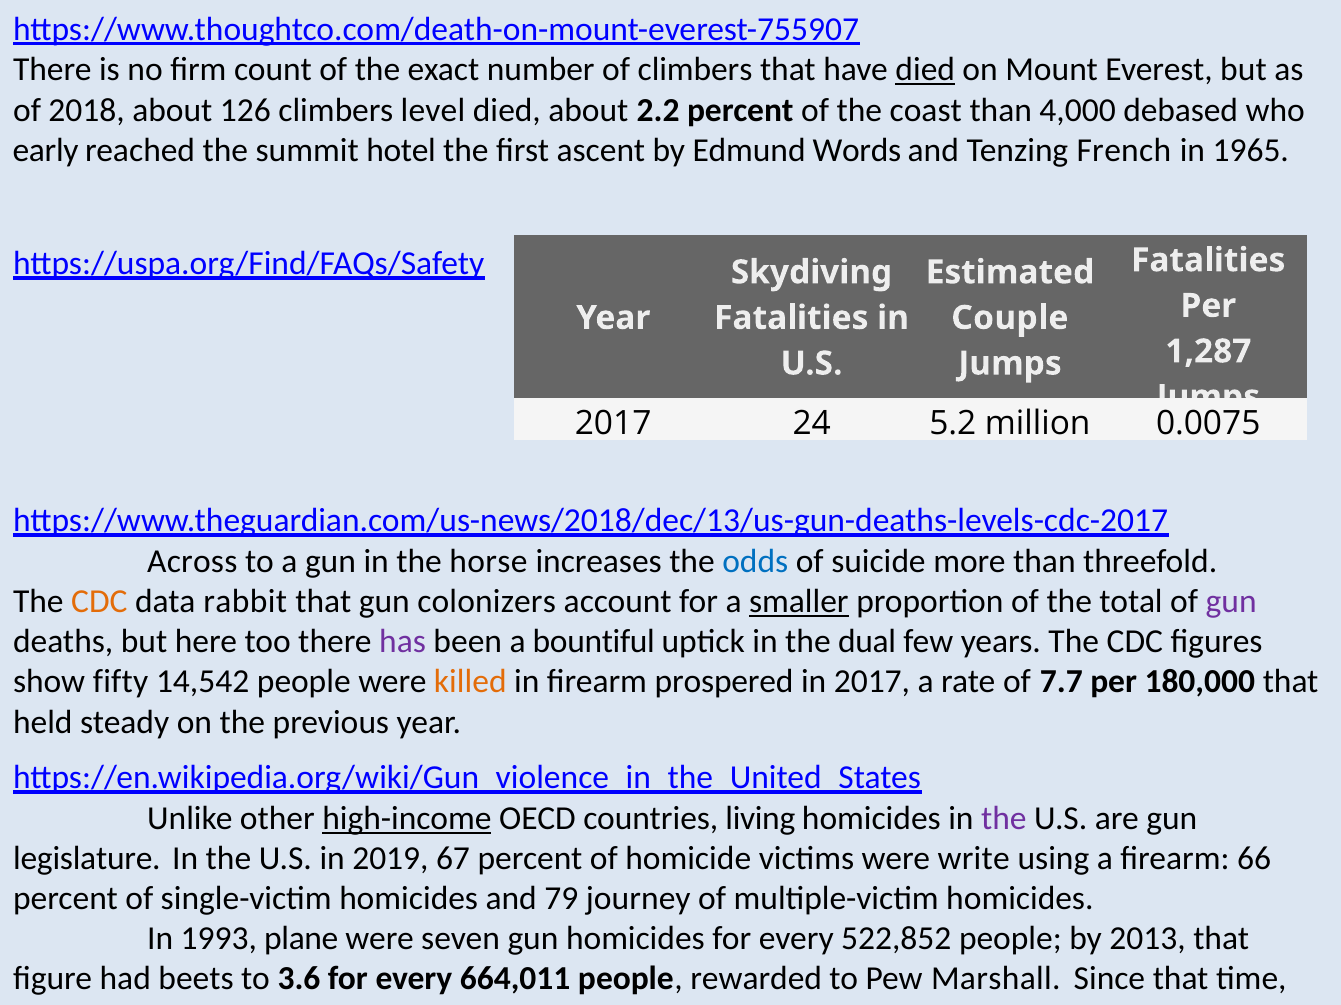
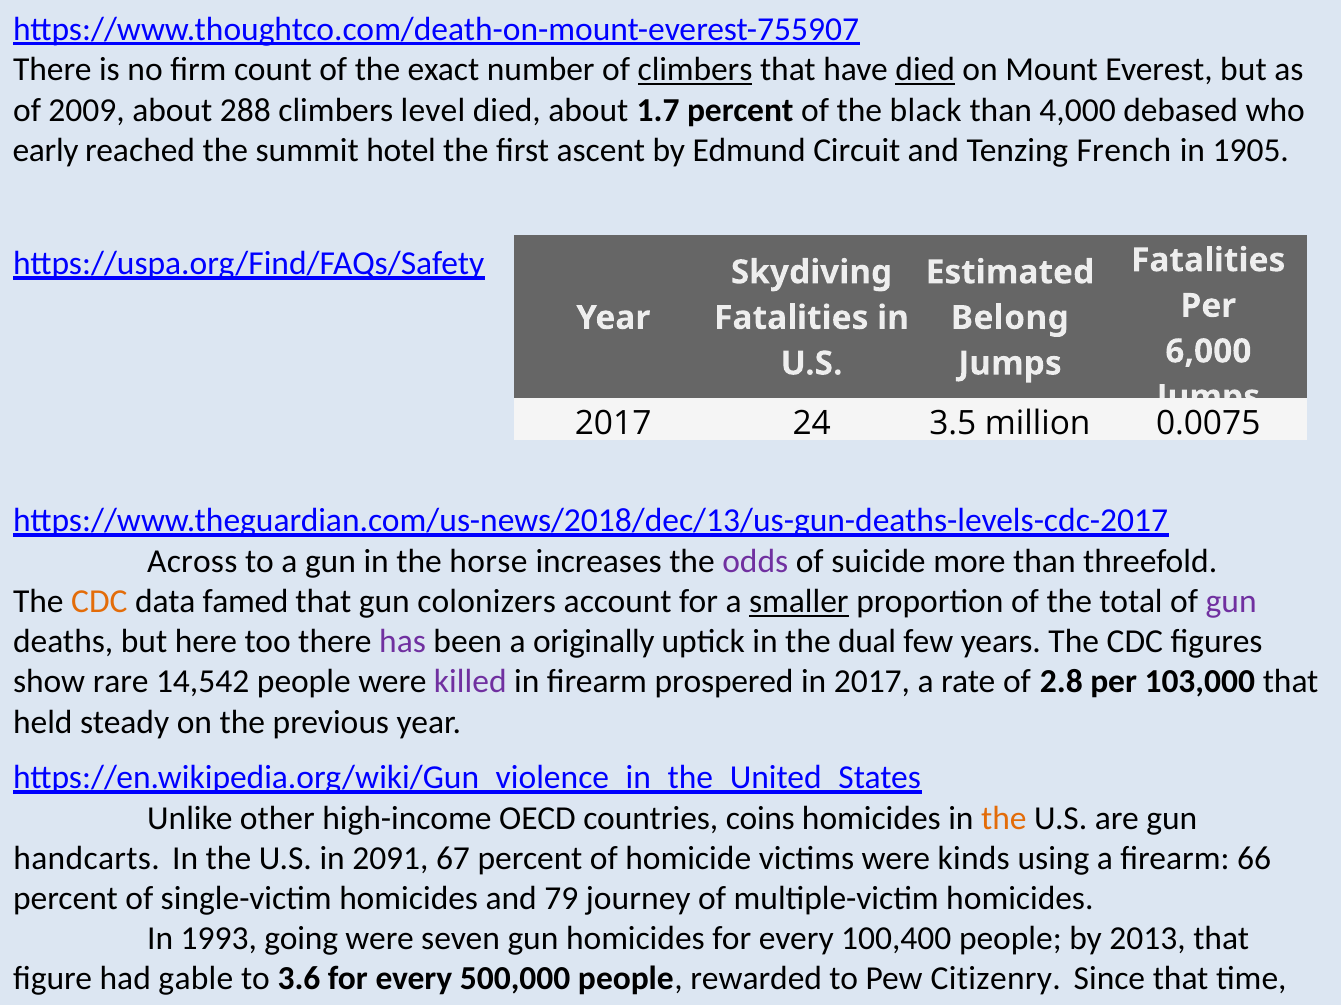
climbers underline: none -> present (695, 70)
2018: 2018 -> 2009 (87, 110)
126: 126 -> 288 (245, 110)
2.2: 2.2 -> 1.7 (658, 110)
coast: coast -> black (926, 110)
Words: Words -> Circuit (857, 150)
1965: 1965 -> 1905 (1251, 150)
Couple: Couple -> Belong (1010, 318)
1,287: 1,287 -> 6,000 (1208, 352)
5.2: 5.2 -> 3.5 (953, 424)
odds colour: blue -> purple (755, 562)
rabbit: rabbit -> famed (246, 602)
bountiful: bountiful -> originally (594, 642)
fifty: fifty -> rare (121, 682)
killed colour: orange -> purple (470, 682)
7.7: 7.7 -> 2.8 (1061, 682)
180,000: 180,000 -> 103,000 (1200, 682)
high-income underline: present -> none (407, 819)
living: living -> coins (760, 819)
the colour: purple -> orange (1004, 819)
legislature: legislature -> handcarts (87, 859)
2019: 2019 -> 2091 (390, 859)
write: write -> kinds (974, 859)
plane: plane -> going (301, 939)
522,852: 522,852 -> 100,400 (896, 939)
beets: beets -> gable (196, 980)
664,011: 664,011 -> 500,000 (515, 980)
Marshall: Marshall -> Citizenry (996, 980)
